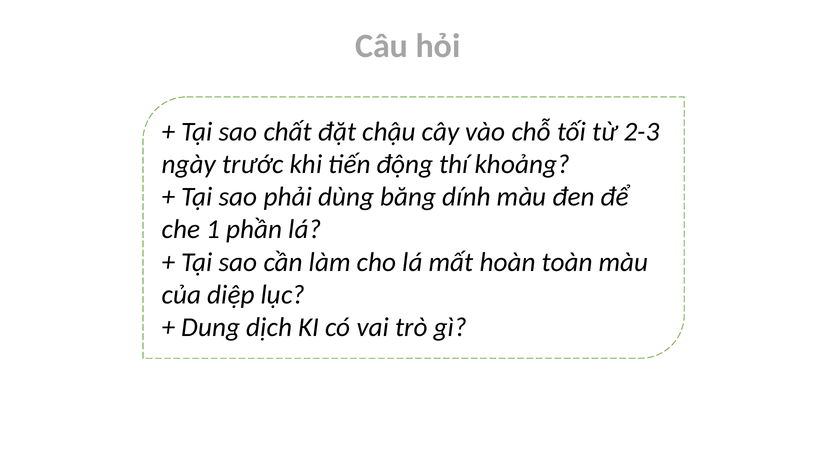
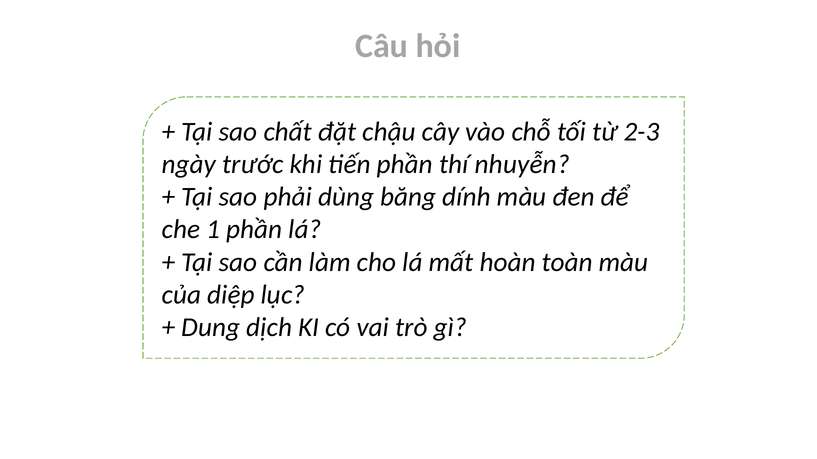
tiến động: động -> phần (405, 164)
khoảng: khoảng -> nhuyễn (522, 164)
